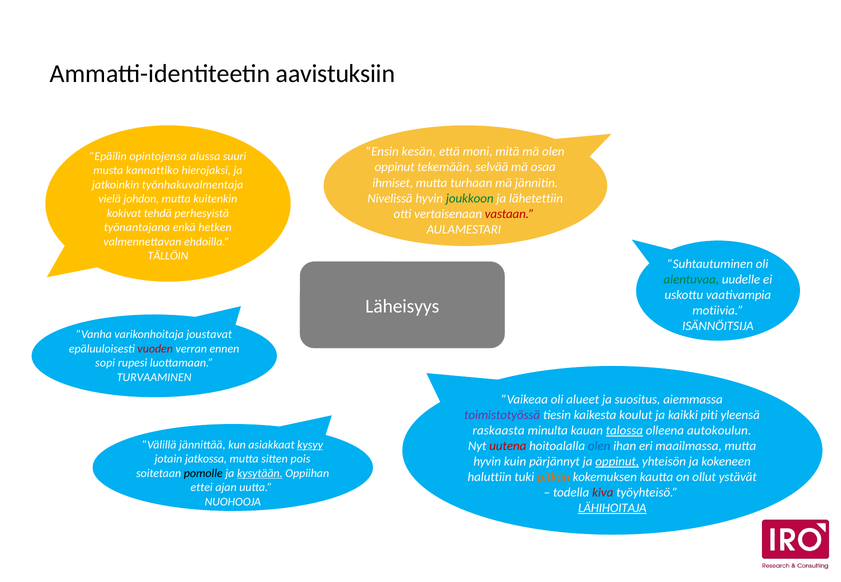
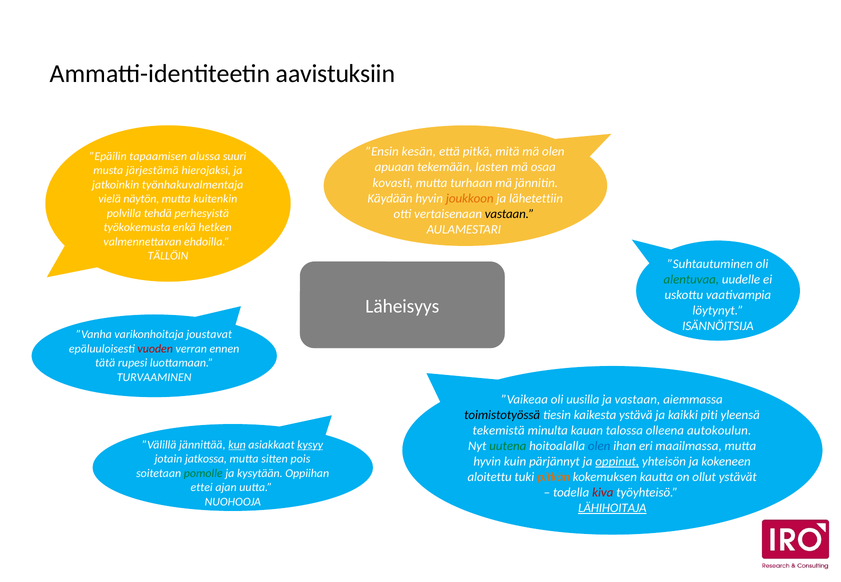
moni: moni -> pitkä (478, 152)
opintojensa: opintojensa -> tapaamisen (158, 156)
oppinut: oppinut -> apuaan (395, 167)
selvää: selvää -> lasten (492, 167)
kannattiko: kannattiko -> järjestämä (152, 170)
ihmiset: ihmiset -> kovasti (393, 183)
Nivelissä: Nivelissä -> Käydään (390, 198)
joukkoon colour: green -> orange (470, 198)
johdon: johdon -> näytön (141, 199)
kokivat: kokivat -> polvilla (124, 213)
vastaan colour: red -> black (510, 214)
työnantajana: työnantajana -> työkokemusta (137, 227)
motiivia: motiivia -> löytynyt (718, 311)
sopi: sopi -> tätä (105, 363)
alueet: alueet -> uusilla (583, 399)
ja suositus: suositus -> vastaan (637, 399)
toimistotyössä colour: purple -> black (502, 415)
koulut: koulut -> ystävä (636, 415)
raskaasta: raskaasta -> tekemistä (499, 431)
talossa underline: present -> none (624, 431)
kun underline: none -> present (237, 445)
uutena colour: red -> green (508, 446)
pomolle colour: black -> green (203, 473)
kysytään underline: present -> none (260, 473)
haluttiin: haluttiin -> aloitettu (490, 477)
